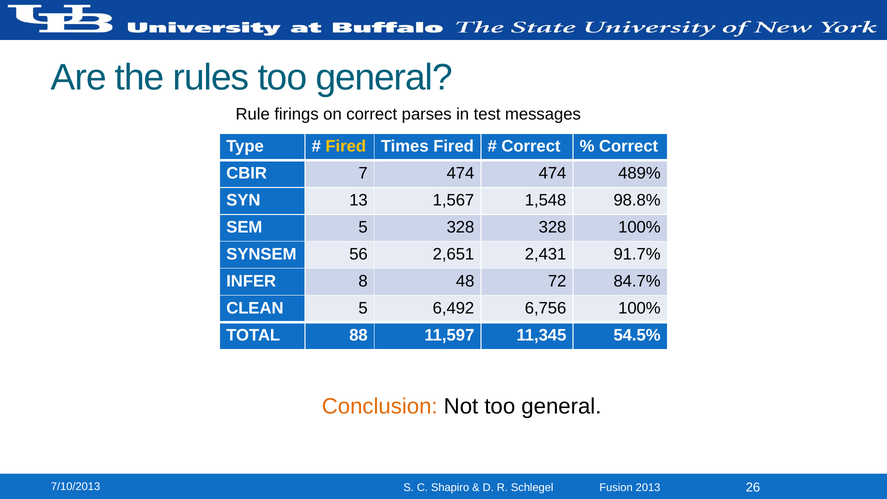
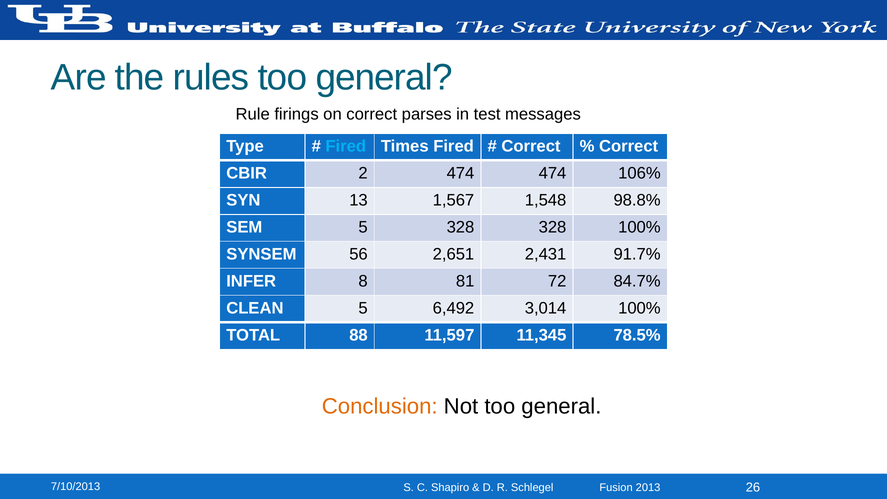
Fired colour: yellow -> light blue (346, 146)
7: 7 -> 2 (363, 173)
489%: 489% -> 106% (639, 173)
48: 48 -> 81 (465, 281)
6,756: 6,756 -> 3,014 (546, 308)
54.5%: 54.5% -> 78.5% (637, 335)
